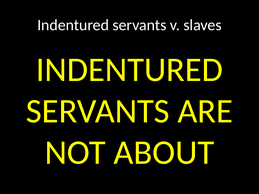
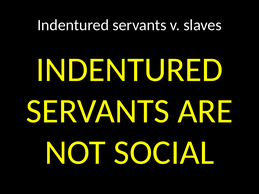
ABOUT: ABOUT -> SOCIAL (164, 153)
